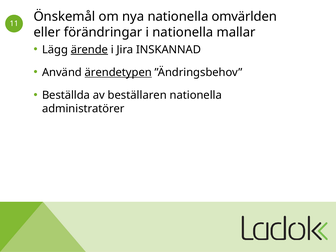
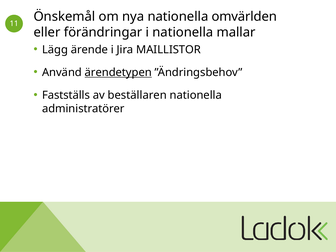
ärende underline: present -> none (89, 50)
INSKANNAD: INSKANNAD -> MAILLISTOR (169, 50)
Beställda: Beställda -> Fastställs (66, 95)
